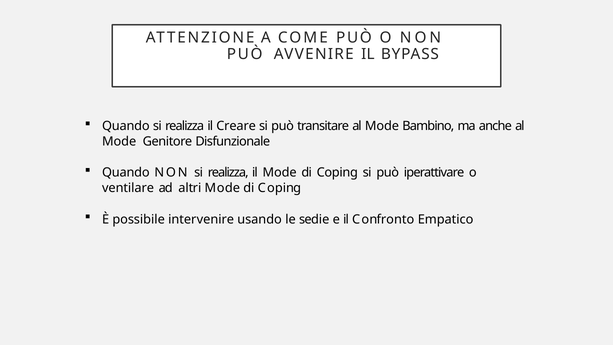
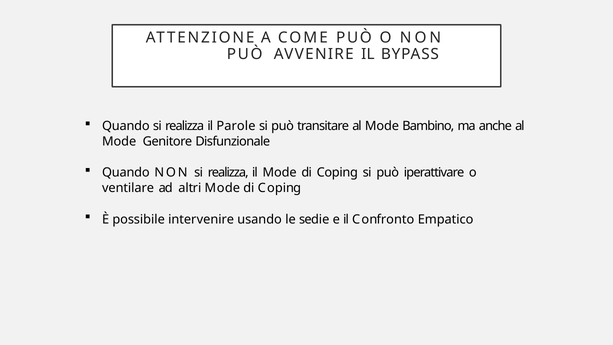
Creare: Creare -> Parole (236, 126)
